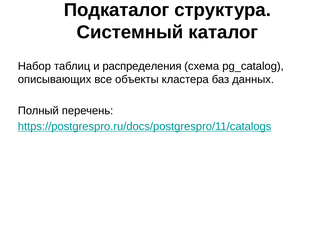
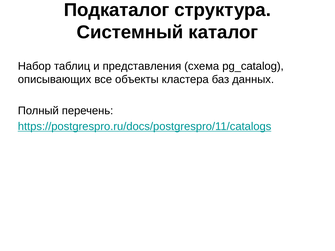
распределения: распределения -> представления (142, 66)
